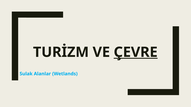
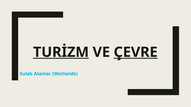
TURİZM underline: none -> present (61, 52)
